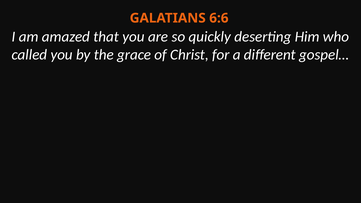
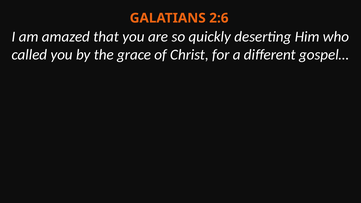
6:6: 6:6 -> 2:6 (219, 18)
